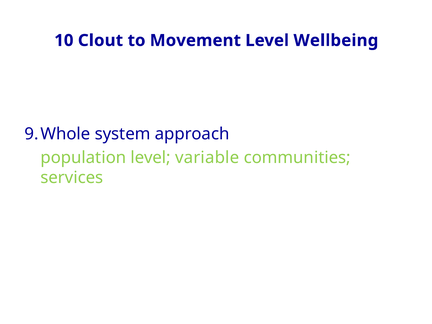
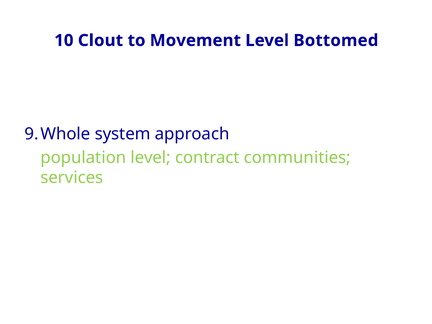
Wellbeing: Wellbeing -> Bottomed (336, 40)
variable: variable -> contract (207, 158)
